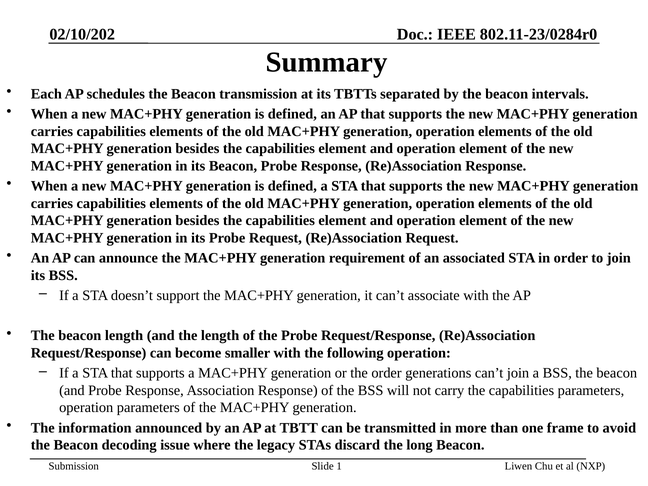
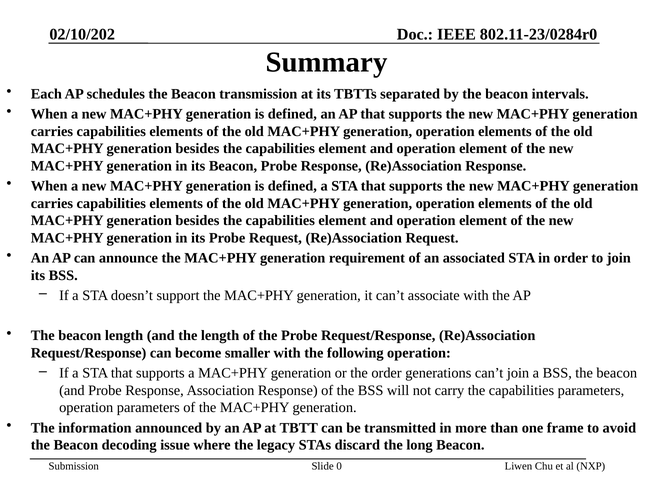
1: 1 -> 0 (339, 466)
